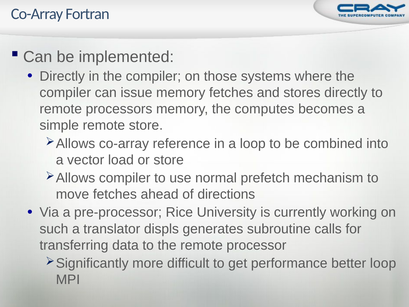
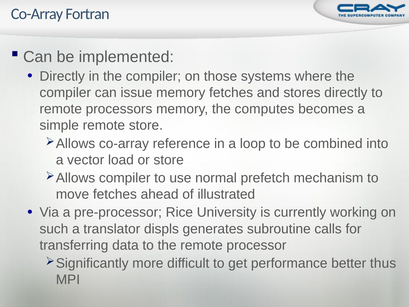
directions: directions -> illustrated (226, 194)
better loop: loop -> thus (383, 263)
